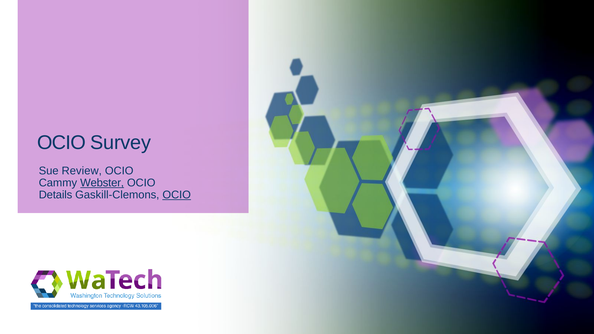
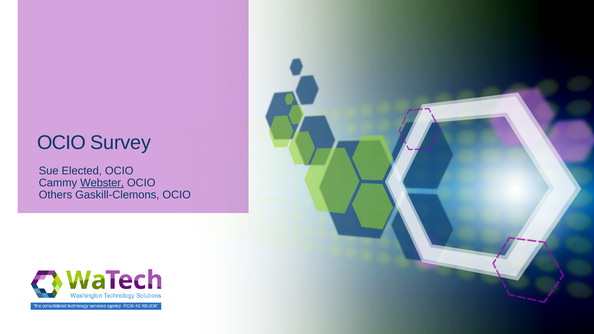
Review: Review -> Elected (82, 171)
Details: Details -> Others (55, 195)
OCIO underline: present -> none (177, 195)
